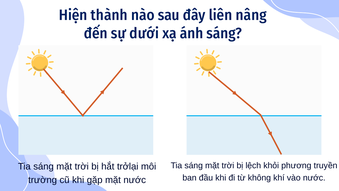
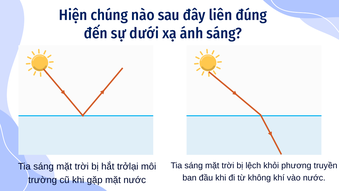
thành: thành -> chúng (109, 15)
nâng: nâng -> đúng (251, 15)
